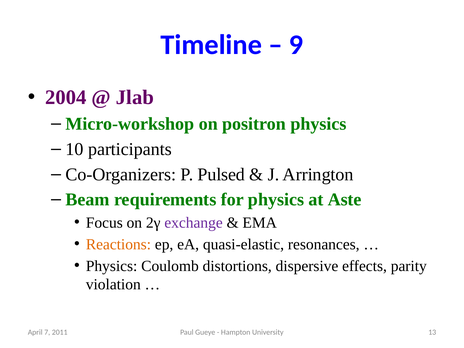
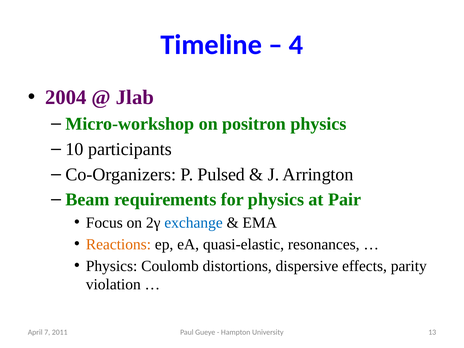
9: 9 -> 4 (296, 45)
Aste: Aste -> Pair (345, 200)
exchange colour: purple -> blue (194, 223)
